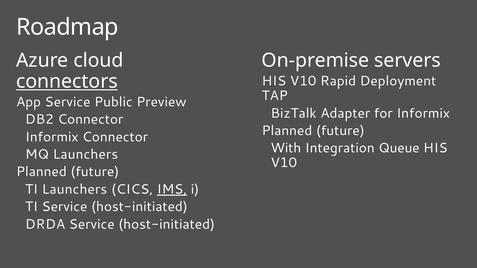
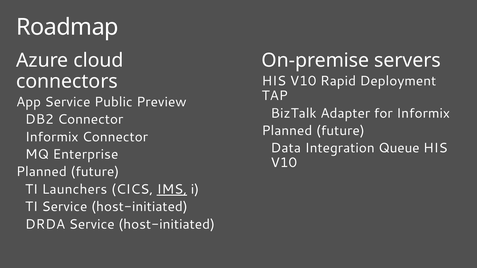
connectors underline: present -> none (67, 81)
With: With -> Data (286, 148)
MQ Launchers: Launchers -> Enterprise (85, 155)
